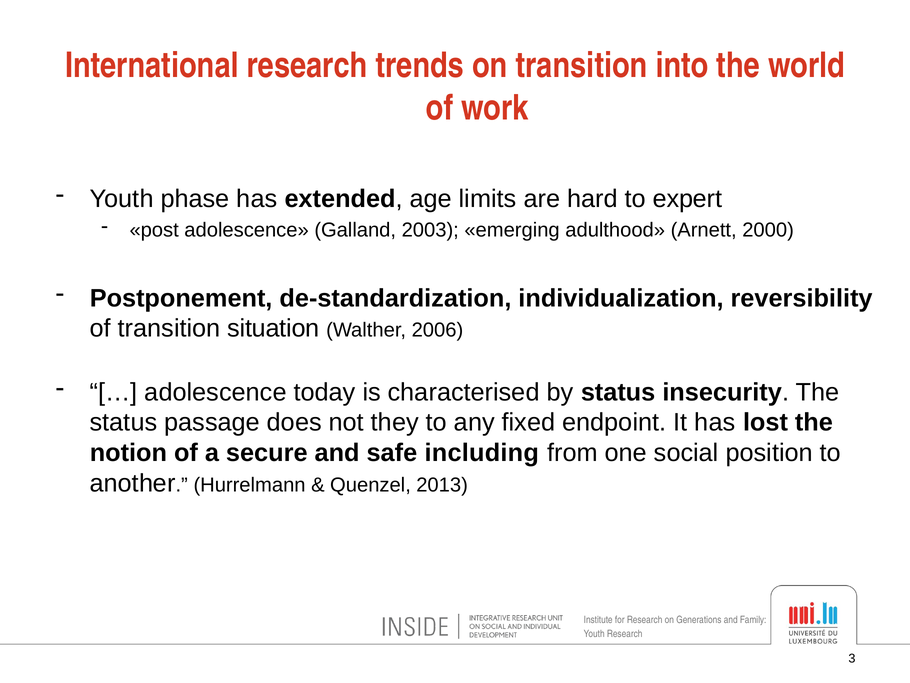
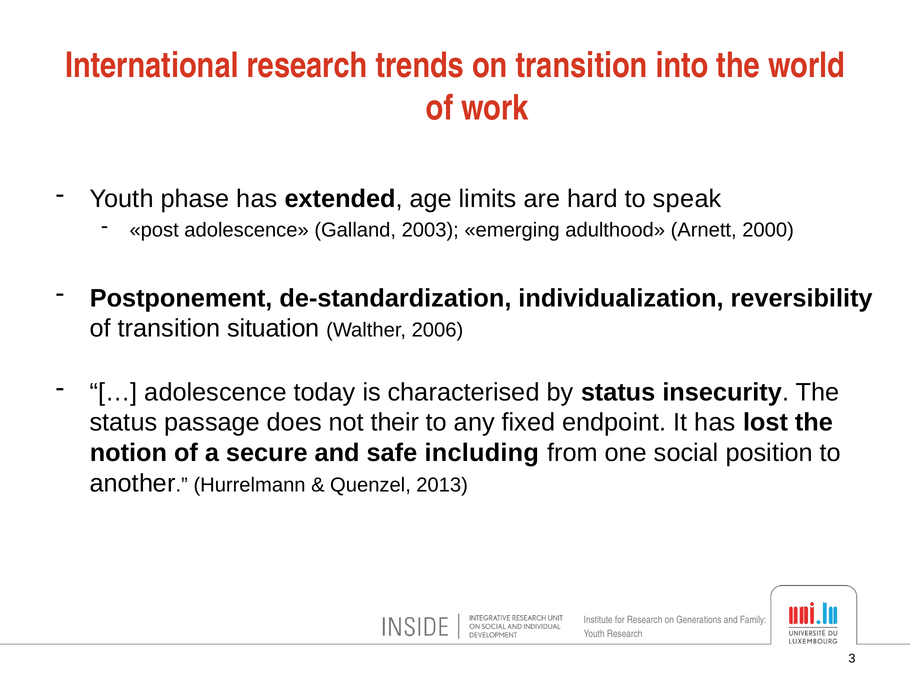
expert: expert -> speak (687, 199)
they: they -> their (395, 422)
